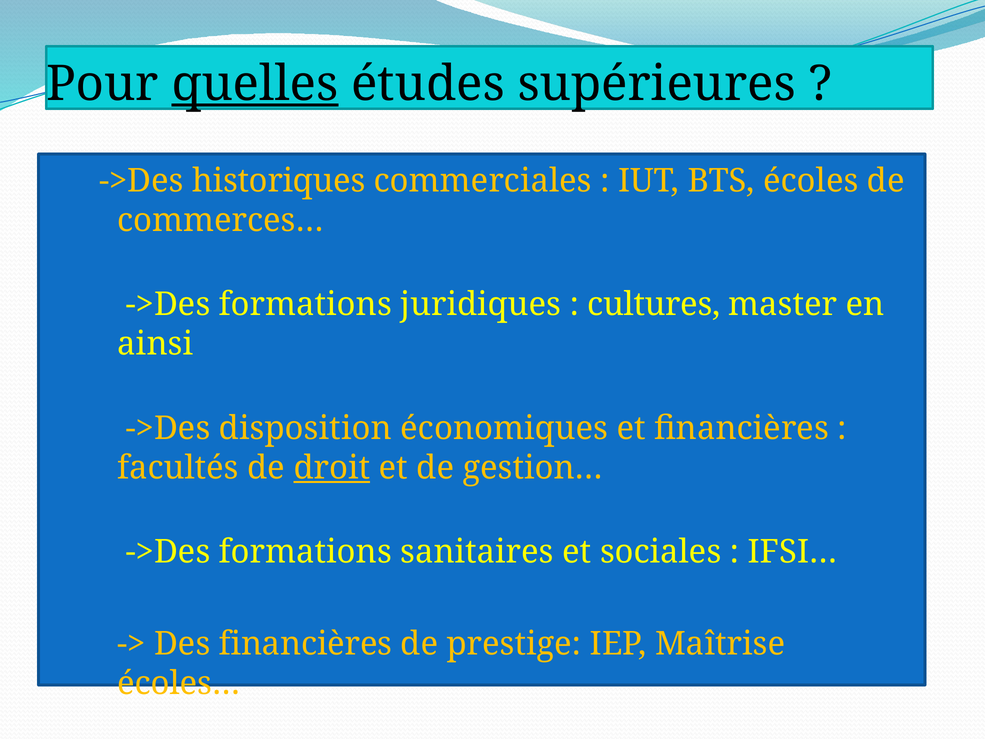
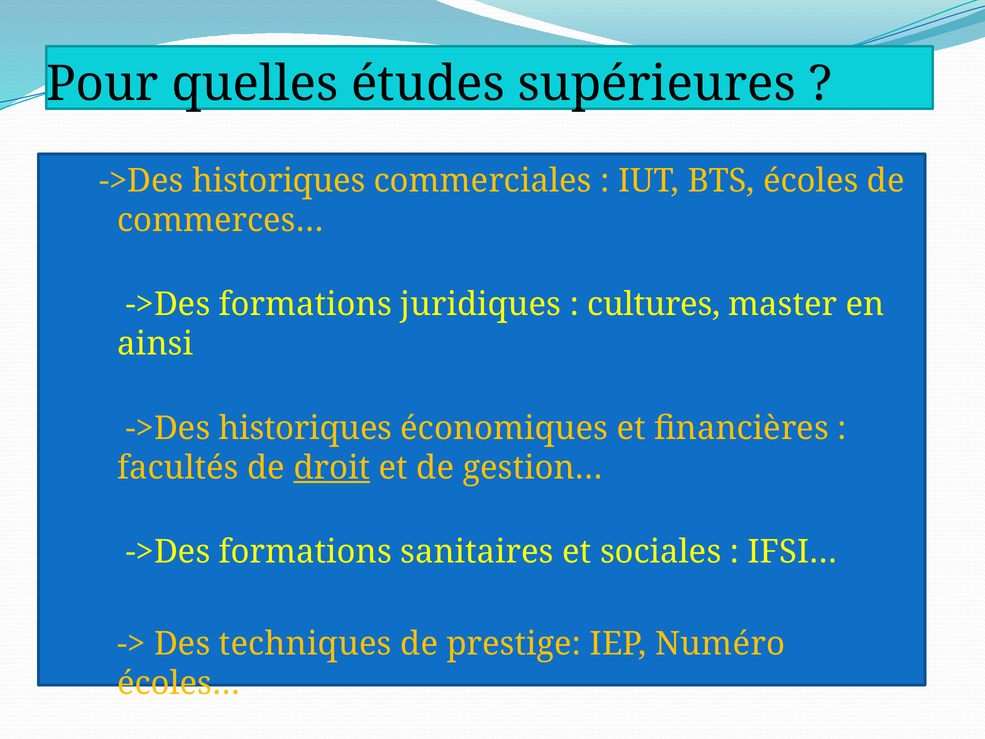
quelles underline: present -> none (255, 84)
disposition: disposition -> historiques (306, 428)
Des financières: financières -> techniques (305, 644)
Maîtrise: Maîtrise -> Numéro (720, 644)
